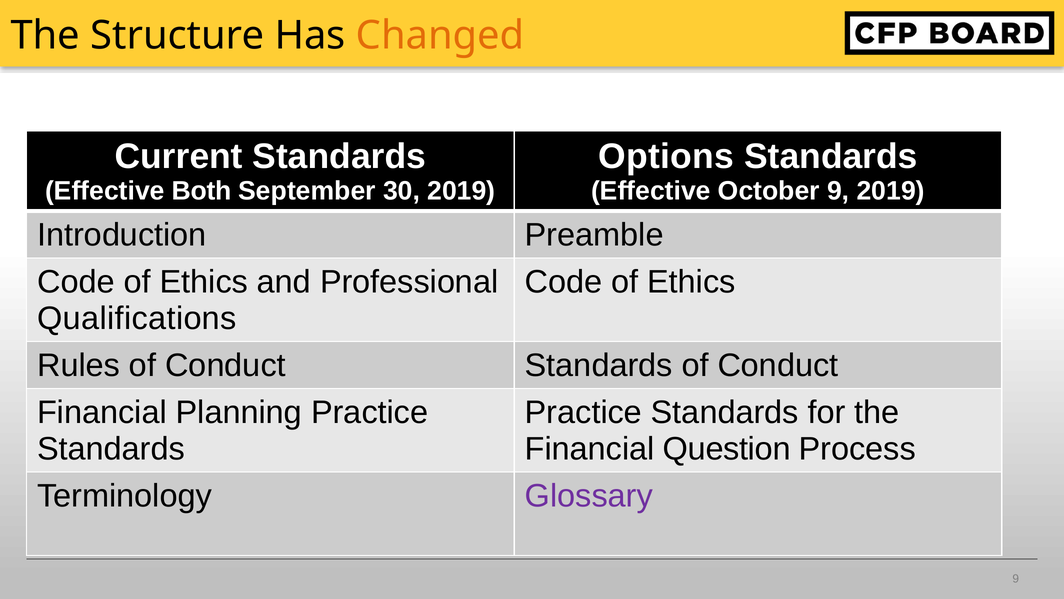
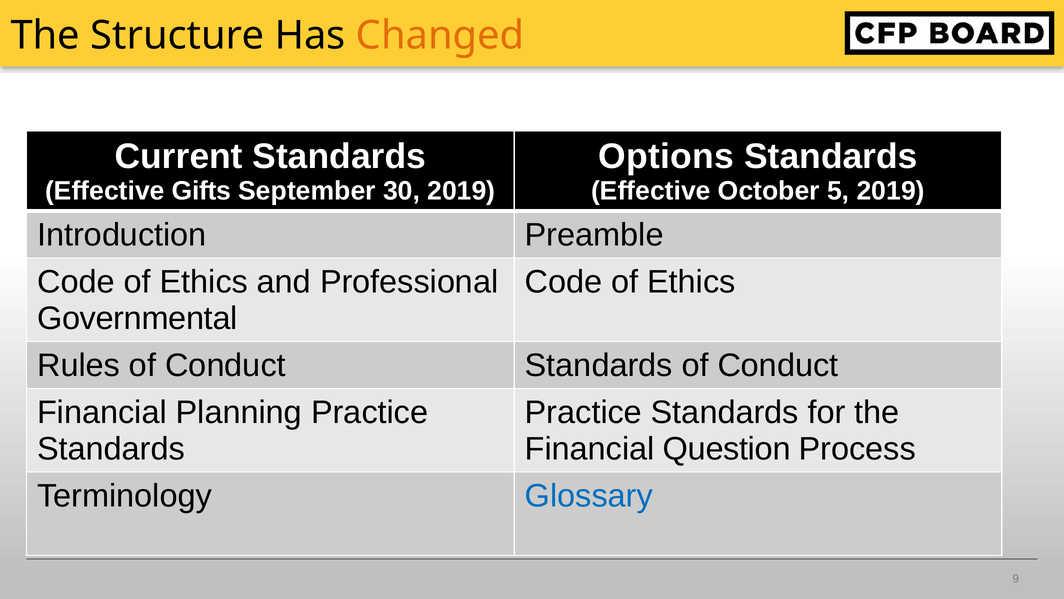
Both: Both -> Gifts (202, 191)
October 9: 9 -> 5 (838, 191)
Qualifications: Qualifications -> Governmental (137, 318)
Glossary colour: purple -> blue (589, 496)
